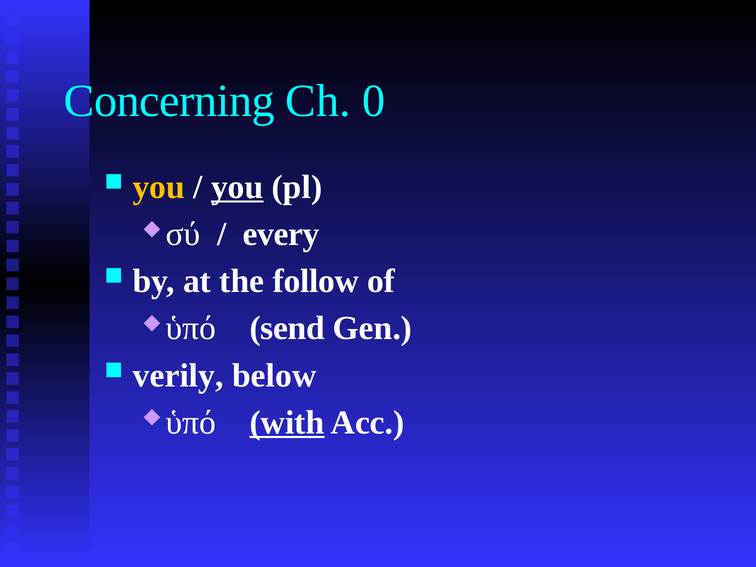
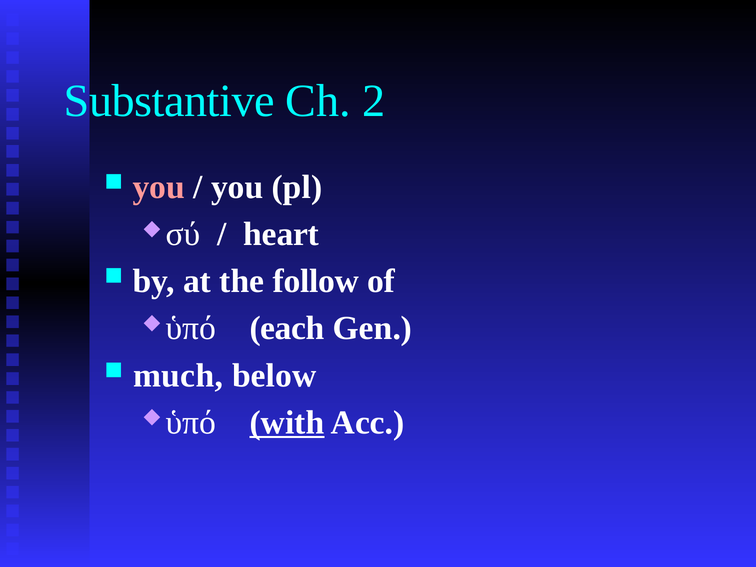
Concerning: Concerning -> Substantive (169, 101)
0: 0 -> 2 (374, 101)
you colour: yellow -> pink (159, 187)
you underline: present -> none (237, 187)
every: every -> heart (281, 234)
send: send -> each (287, 328)
verily: verily -> much (178, 375)
